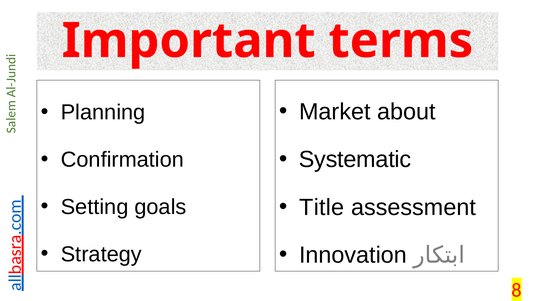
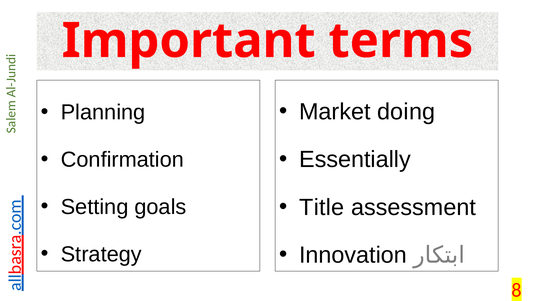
about: about -> doing (406, 112)
Systematic: Systematic -> Essentially (355, 160)
